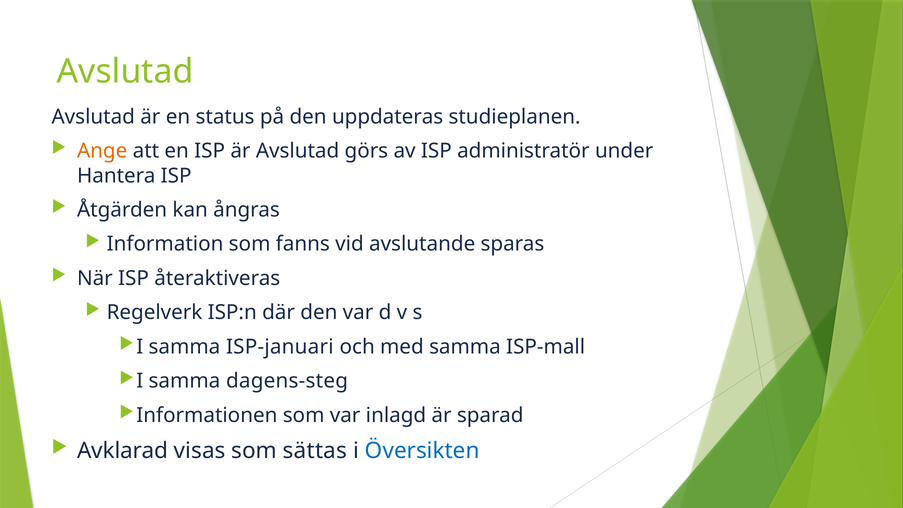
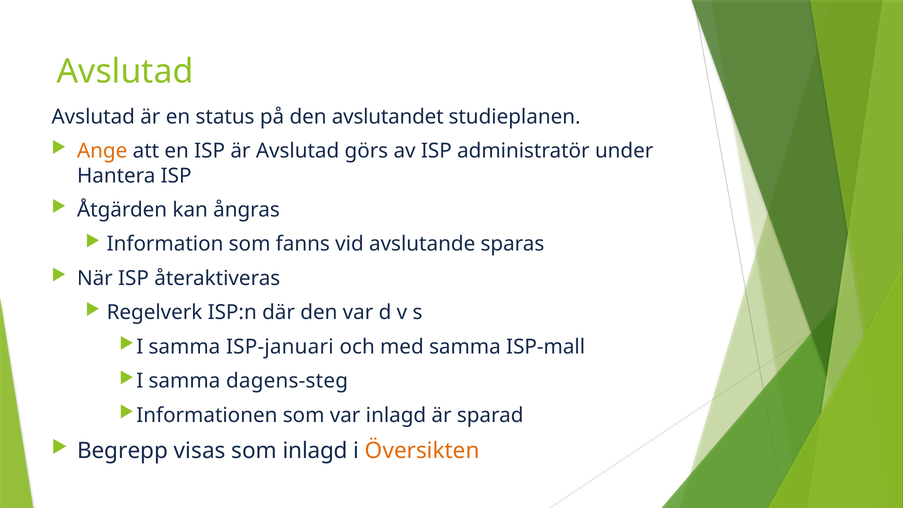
uppdateras: uppdateras -> avslutandet (388, 117)
Avklarad: Avklarad -> Begrepp (123, 451)
som sättas: sättas -> inlagd (315, 451)
Översikten colour: blue -> orange (422, 451)
